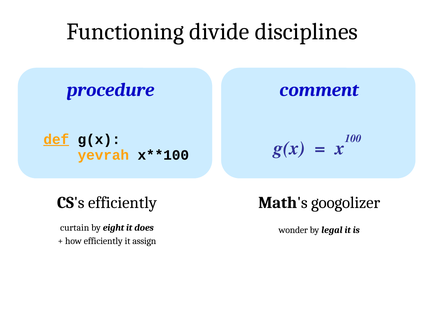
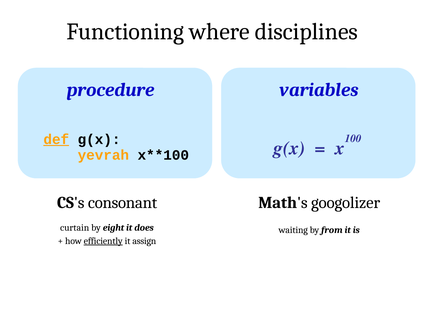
divide: divide -> where (219, 32)
comment: comment -> variables (319, 90)
CS's efficiently: efficiently -> consonant (123, 203)
wonder: wonder -> waiting (293, 230)
legal: legal -> from (332, 230)
efficiently underline: none -> present (103, 241)
